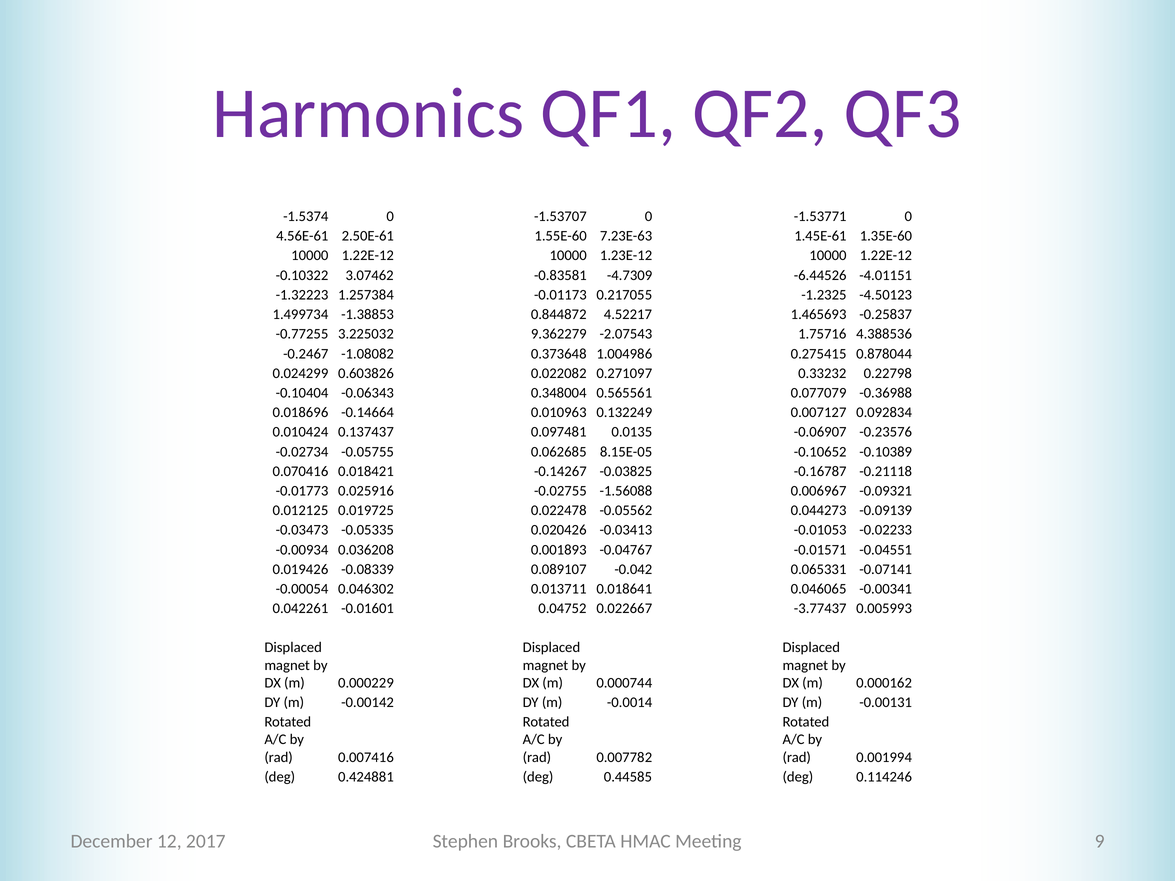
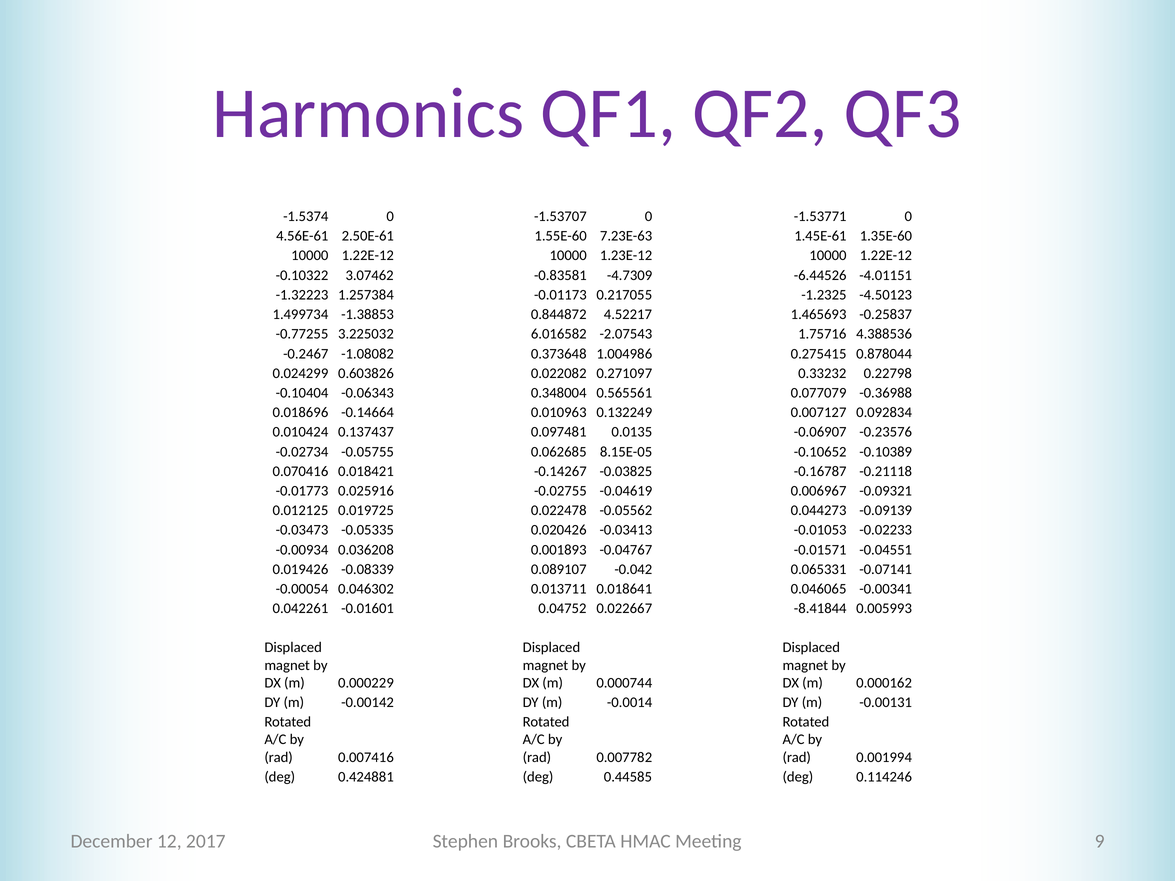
9.362279: 9.362279 -> 6.016582 (559, 334)
-1.56088: -1.56088 -> -0.04619 (626, 491)
-3.77437: -3.77437 -> -8.41844 (820, 609)
